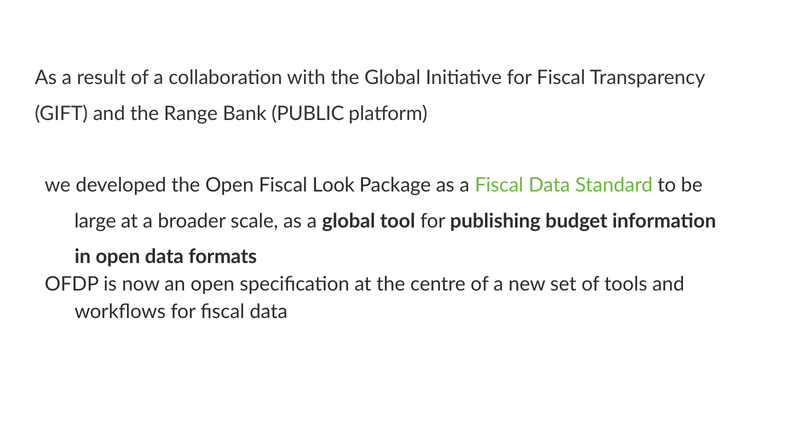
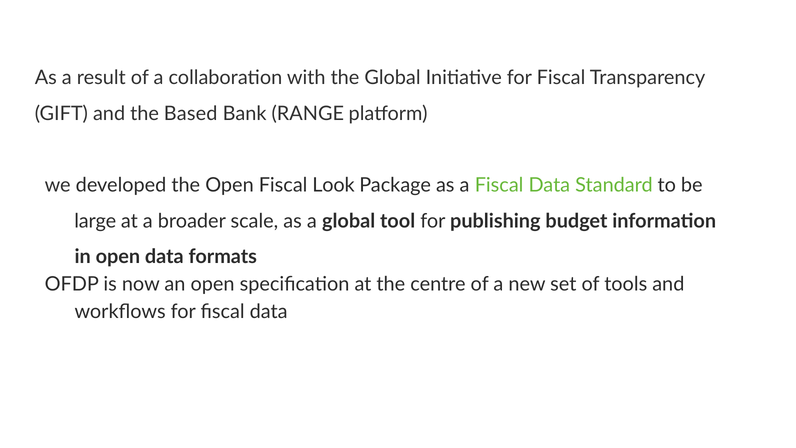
Range: Range -> Based (191, 113)
PUBLIC: PUBLIC -> RANGE (308, 113)
